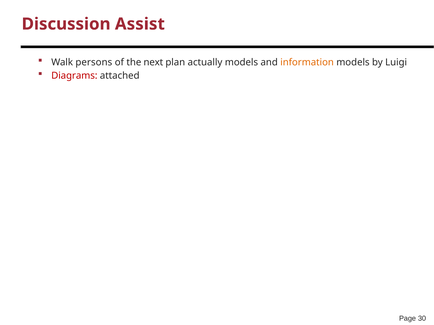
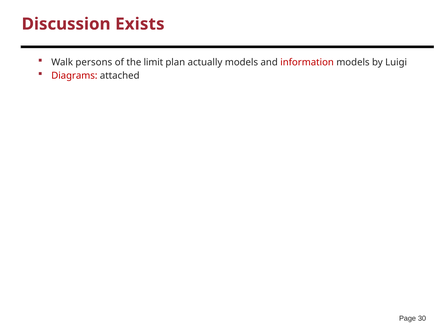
Assist: Assist -> Exists (140, 24)
next: next -> limit (153, 62)
information colour: orange -> red (307, 62)
